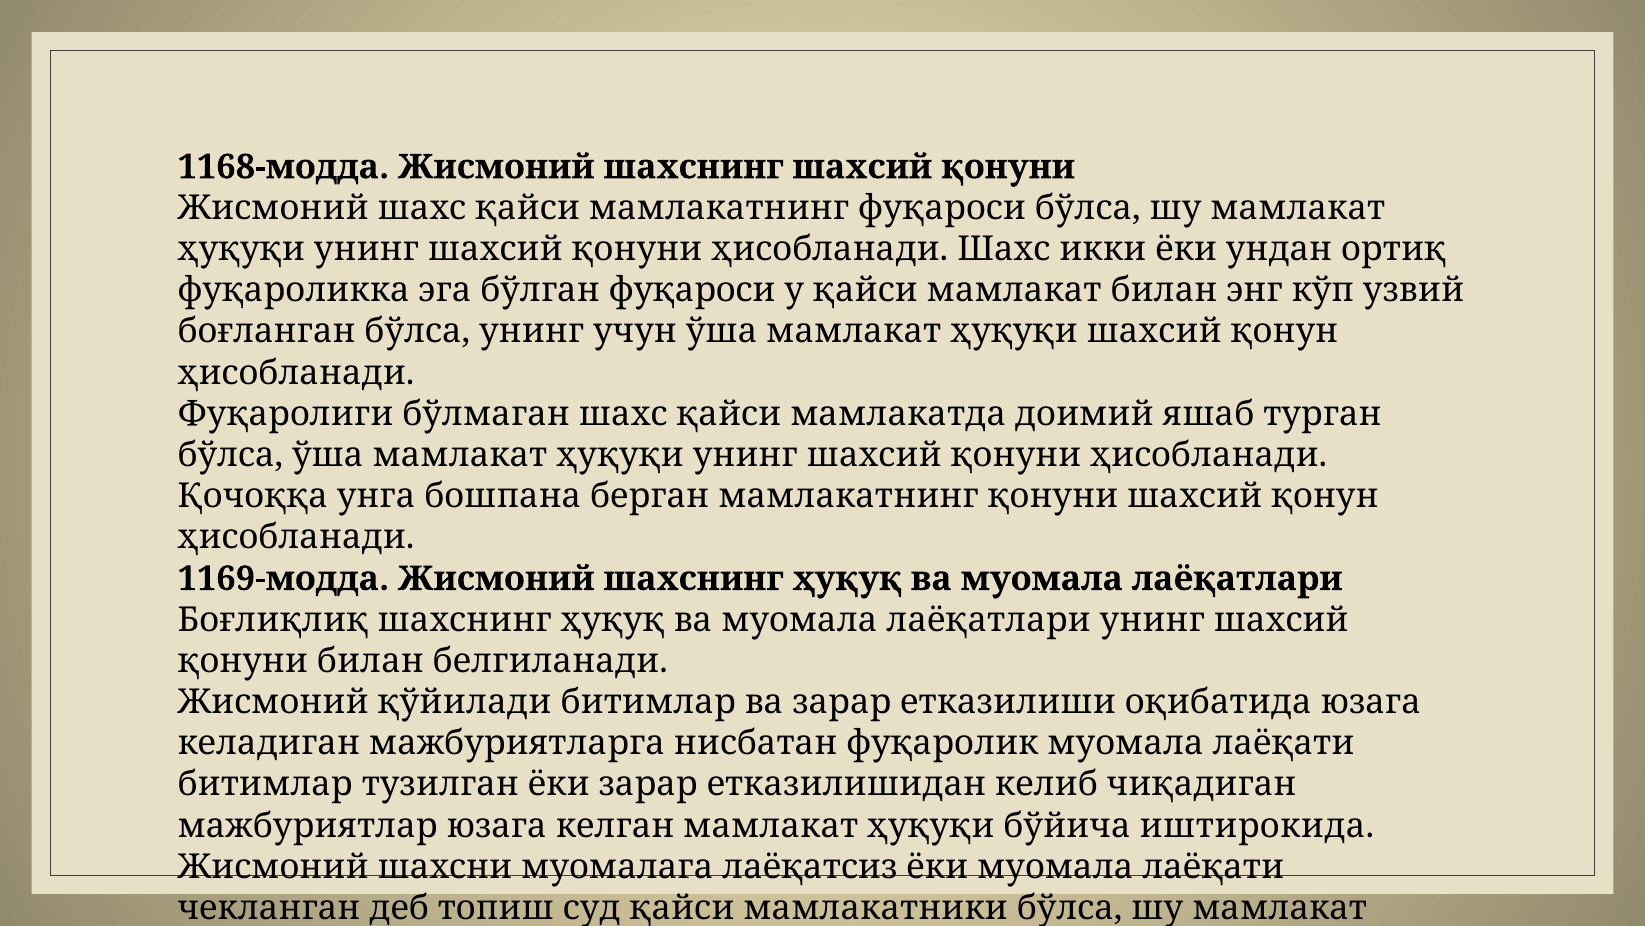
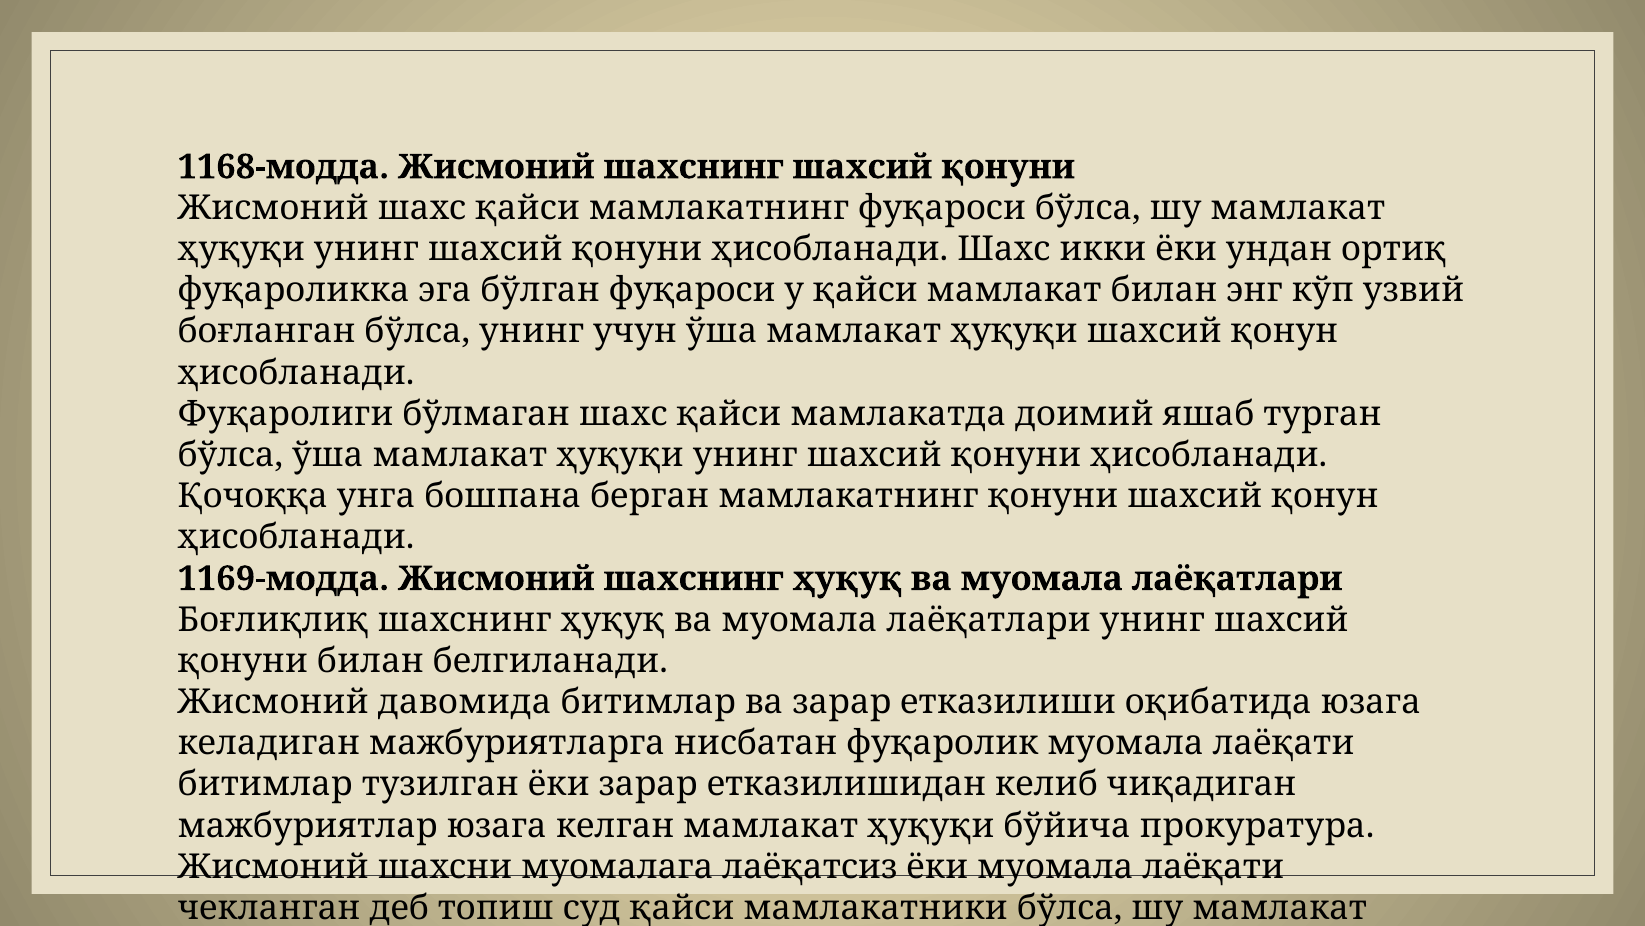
қўйилади: қўйилади -> давомида (464, 702)
иштирокида: иштирокида -> прокуратура (1257, 825)
